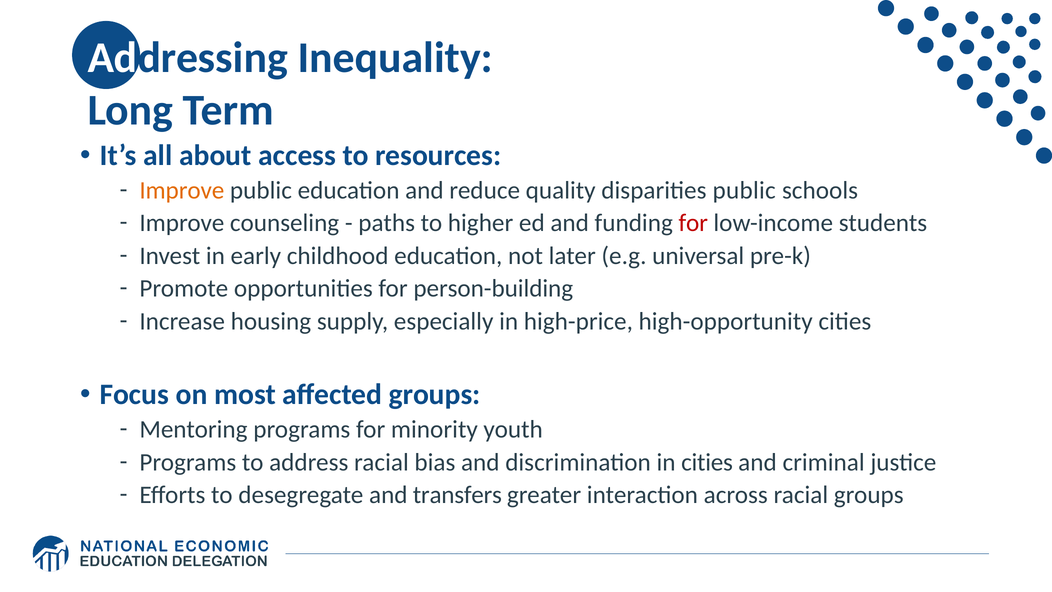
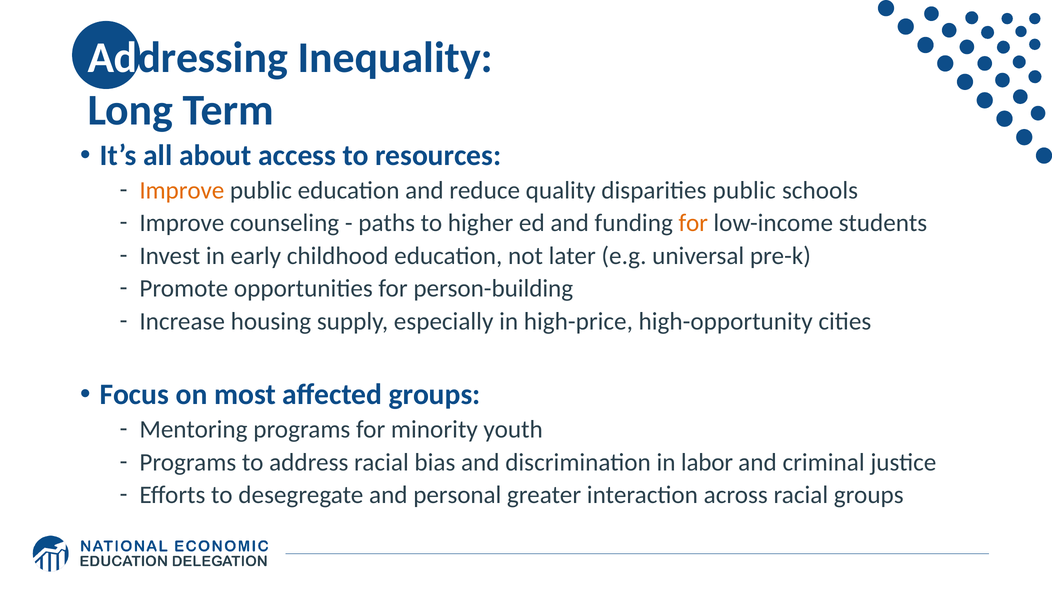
for colour: red -> orange (693, 223)
in cities: cities -> labor (707, 462)
transfers: transfers -> personal (457, 495)
